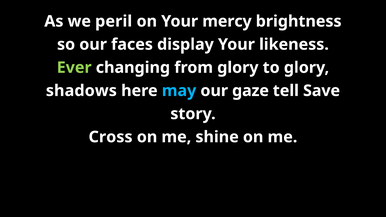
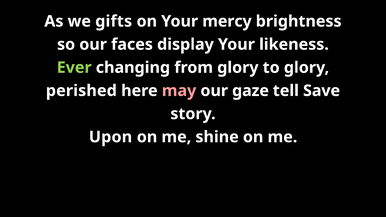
peril: peril -> gifts (114, 21)
shadows: shadows -> perished (81, 91)
may colour: light blue -> pink (179, 91)
Cross: Cross -> Upon (110, 137)
